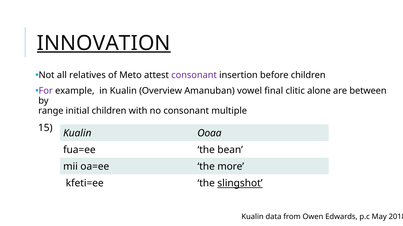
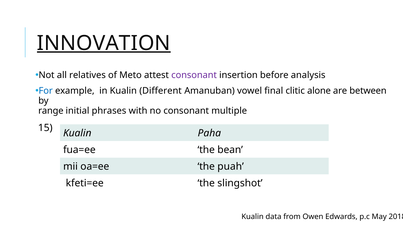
before children: children -> analysis (308, 75)
For colour: purple -> blue (46, 91)
Overview: Overview -> Different (161, 91)
initial children: children -> phrases (109, 111)
Ooaa: Ooaa -> Paha (209, 134)
more: more -> puah (231, 167)
slingshot underline: present -> none (240, 184)
